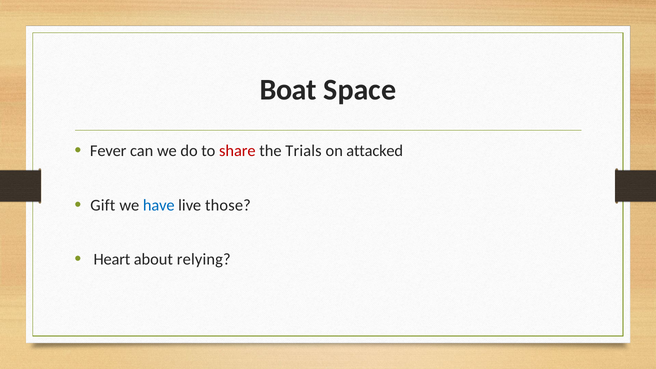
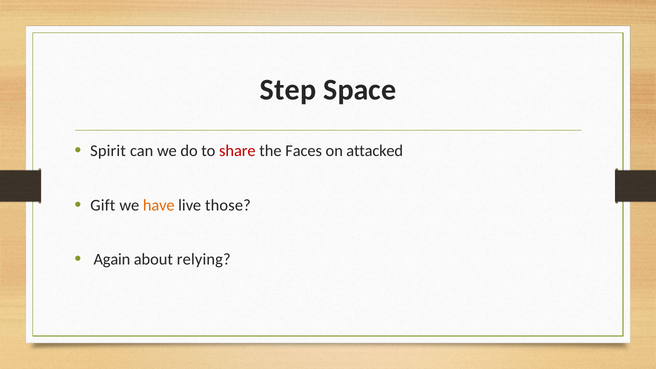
Boat: Boat -> Step (288, 90)
Fever: Fever -> Spirit (108, 151)
Trials: Trials -> Faces (304, 151)
have colour: blue -> orange (159, 205)
Heart: Heart -> Again (112, 259)
